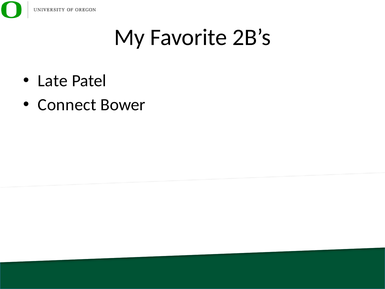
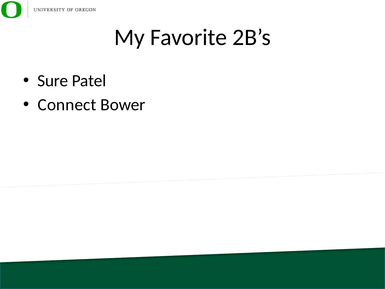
Late: Late -> Sure (53, 81)
